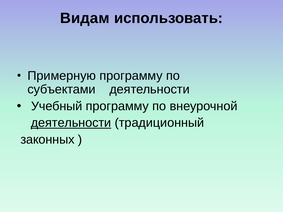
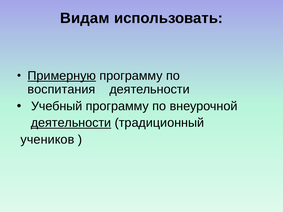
Примерную underline: none -> present (62, 76)
субъектами: субъектами -> воспитания (61, 90)
законных: законных -> учеников (47, 140)
